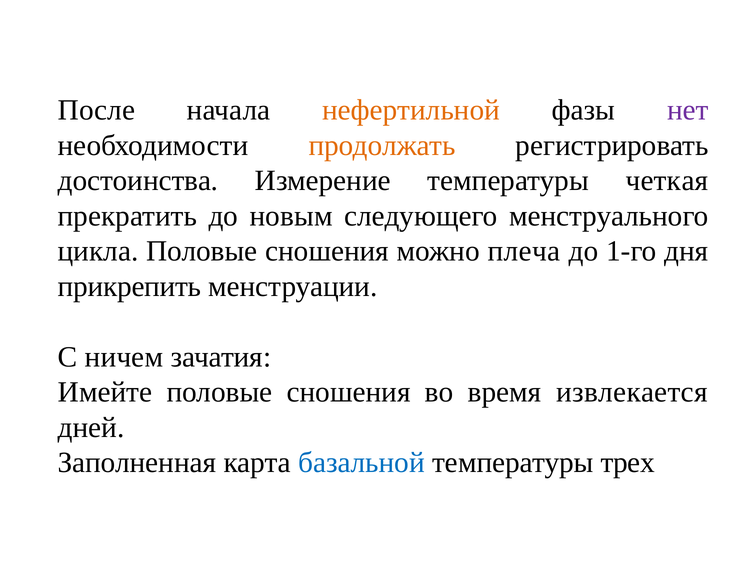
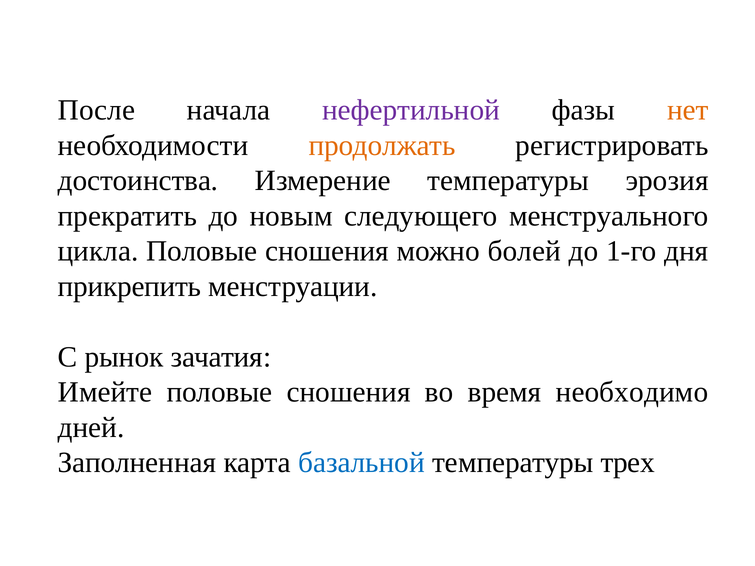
нефертильной colour: orange -> purple (411, 110)
нет colour: purple -> orange (688, 110)
четкая: четкая -> эрозия (667, 181)
плеча: плеча -> болей (524, 251)
ничем: ничем -> рынок (124, 357)
извлекается: извлекается -> необходимо (632, 392)
